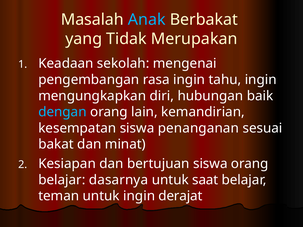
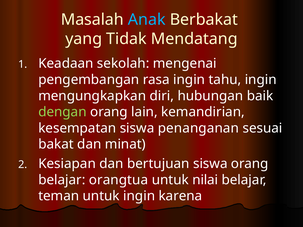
Merupakan: Merupakan -> Mendatang (194, 39)
dengan colour: light blue -> light green (62, 112)
dasarnya: dasarnya -> orangtua (119, 180)
saat: saat -> nilai (205, 180)
derajat: derajat -> karena (180, 196)
